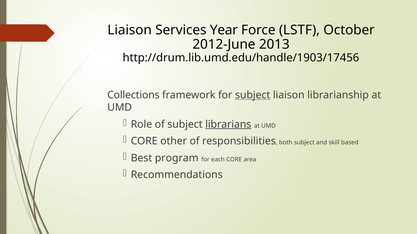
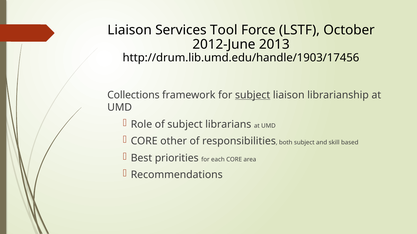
Year: Year -> Tool (224, 30)
librarians underline: present -> none (228, 125)
program: program -> priorities (177, 158)
